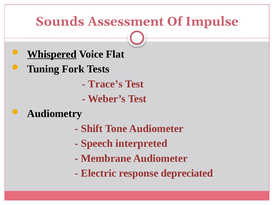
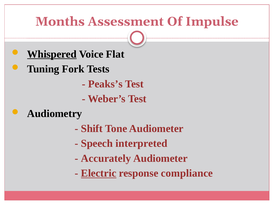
Sounds: Sounds -> Months (60, 22)
Trace’s: Trace’s -> Peaks’s (105, 84)
Membrane: Membrane -> Accurately (106, 159)
Electric underline: none -> present (99, 174)
depreciated: depreciated -> compliance (187, 174)
